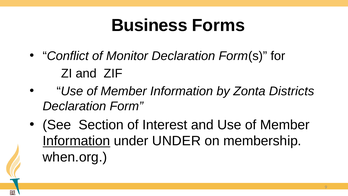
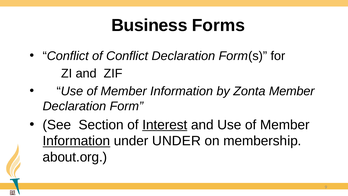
of Monitor: Monitor -> Conflict (127, 56)
Zonta Districts: Districts -> Member (292, 91)
Interest underline: none -> present (165, 125)
when.org: when.org -> about.org (75, 157)
